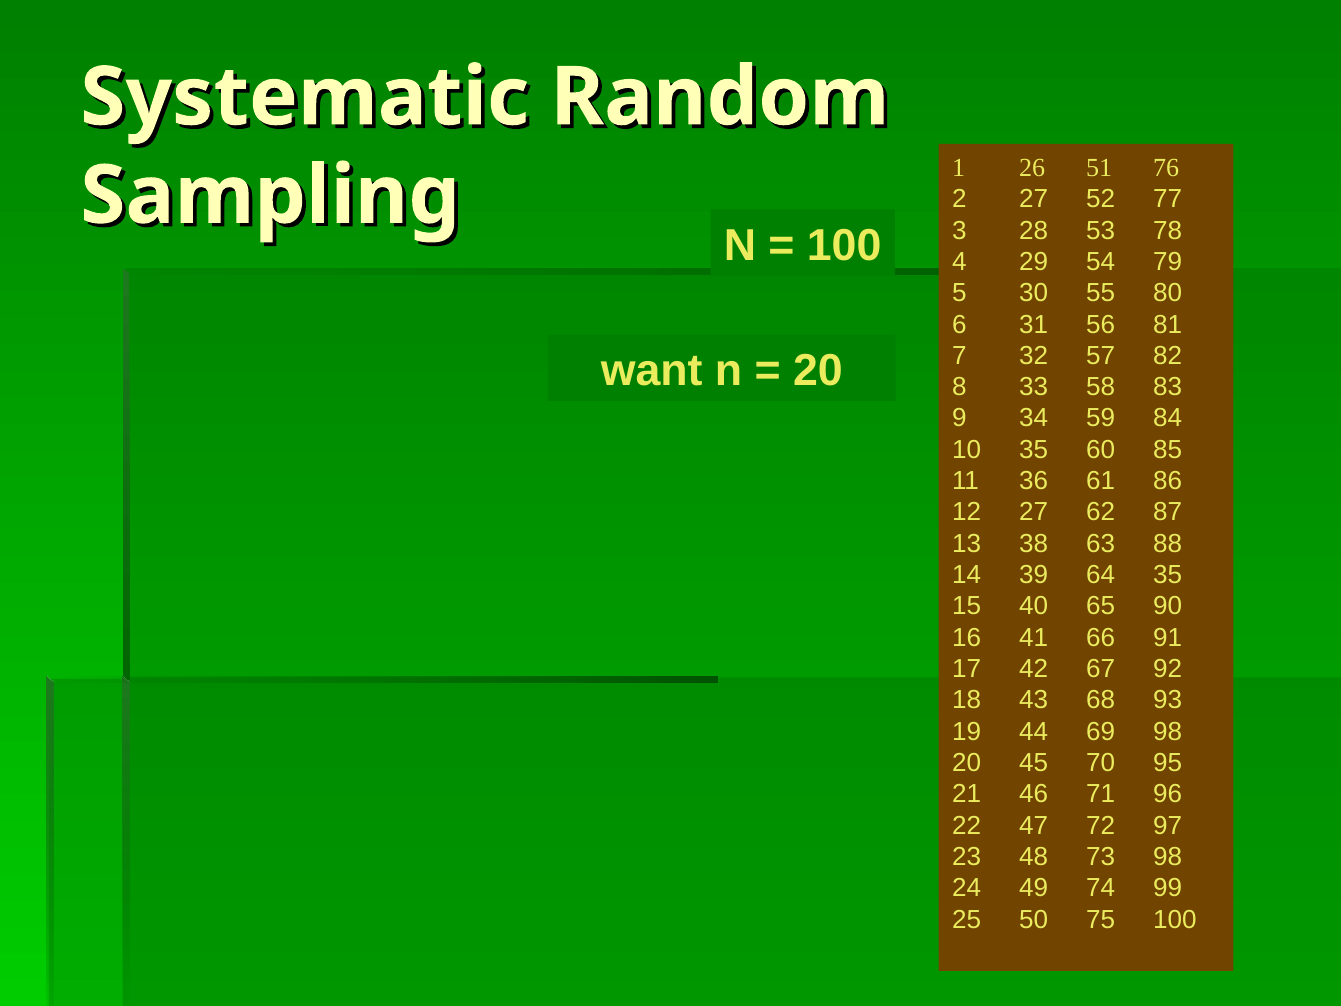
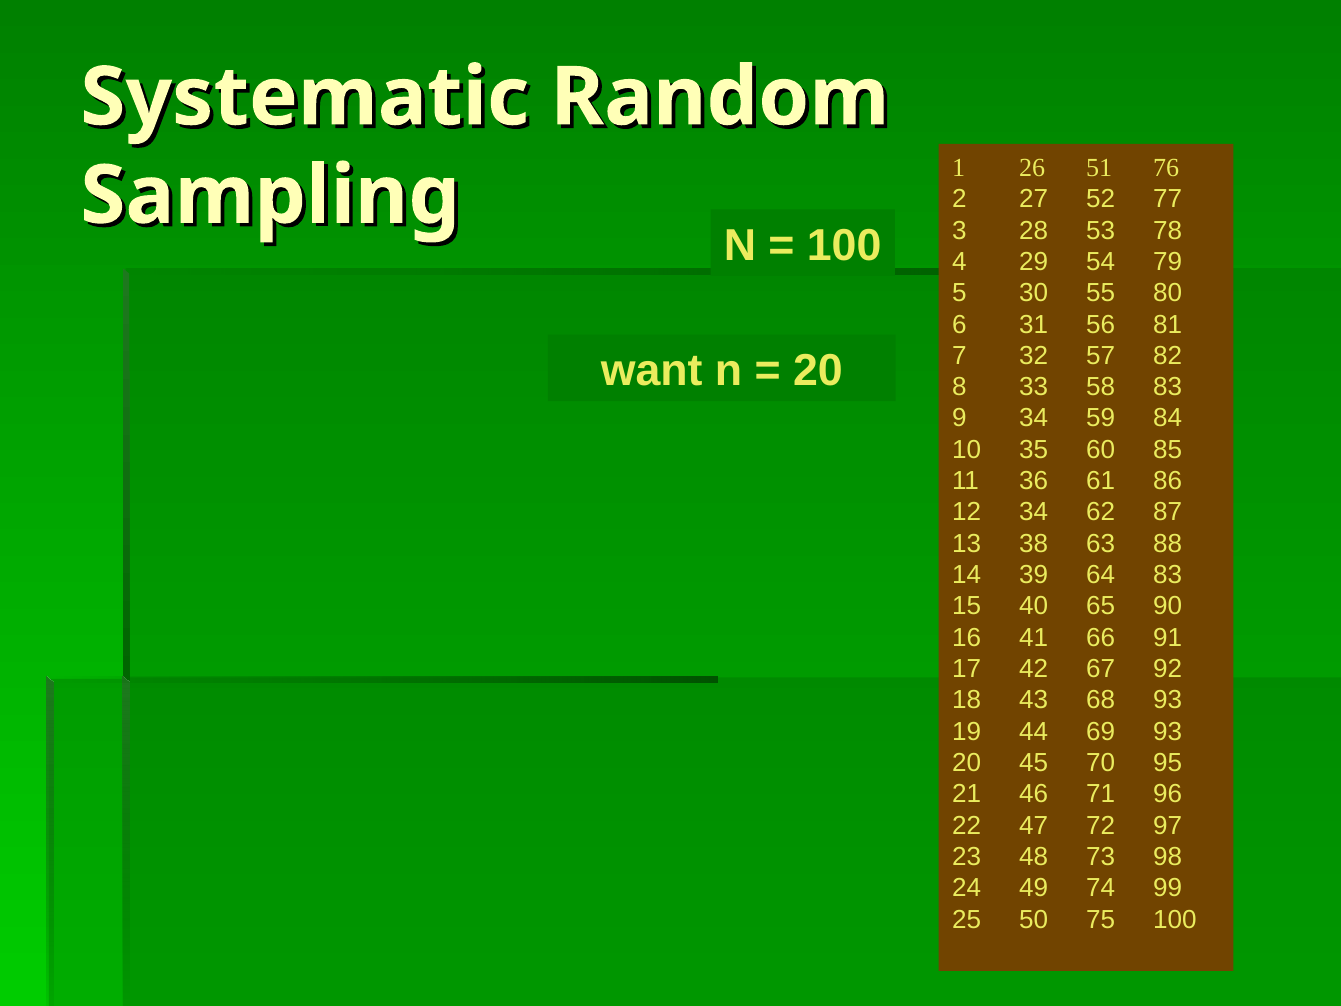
12 27: 27 -> 34 (1034, 512)
64 35: 35 -> 83 (1168, 575)
69 98: 98 -> 93 (1168, 731)
